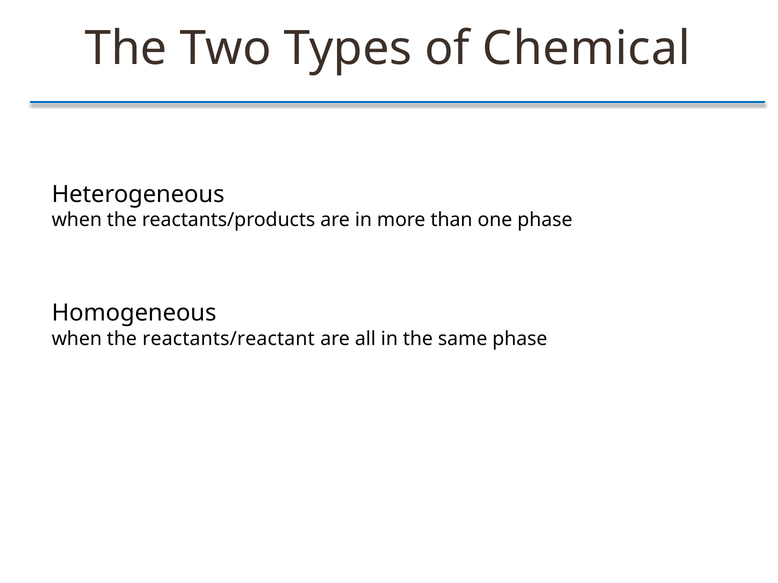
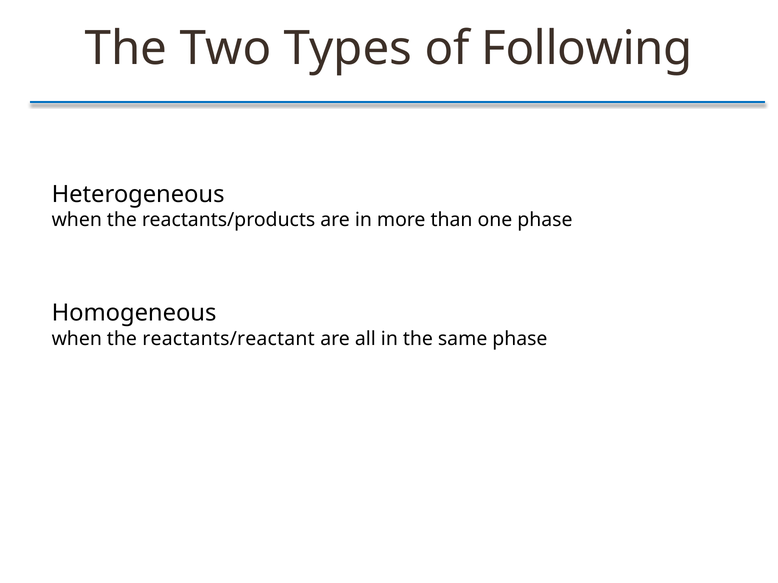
Chemical: Chemical -> Following (587, 49)
